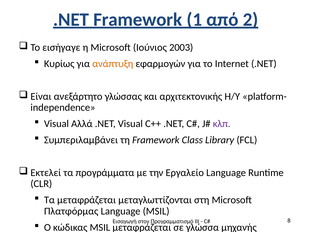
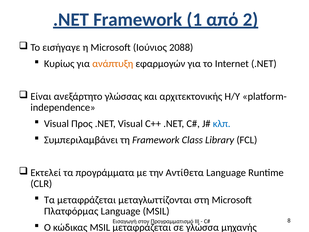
2003: 2003 -> 2088 (181, 47)
Αλλά: Αλλά -> Προς (82, 124)
κλπ colour: purple -> blue (222, 124)
Εργαλείο: Εργαλείο -> Αντίθετα (185, 172)
